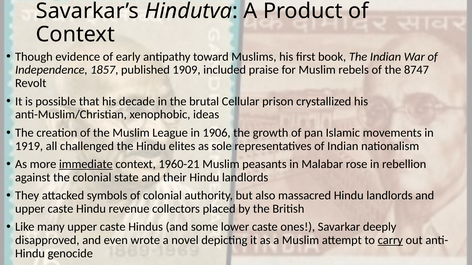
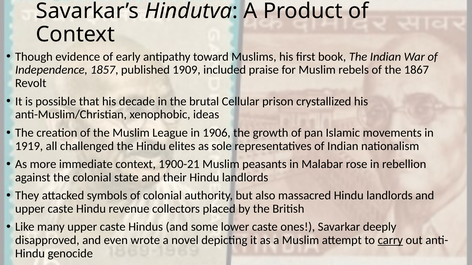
8747: 8747 -> 1867 (416, 70)
immediate underline: present -> none (86, 164)
1960-21: 1960-21 -> 1900-21 (179, 164)
